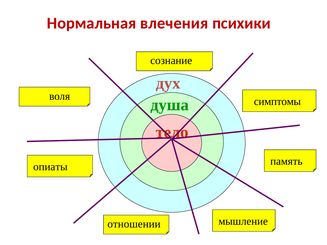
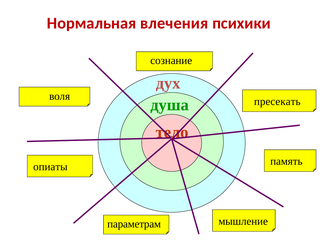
симптомы: симптомы -> пресекать (277, 102)
отношении: отношении -> параметрам (134, 224)
